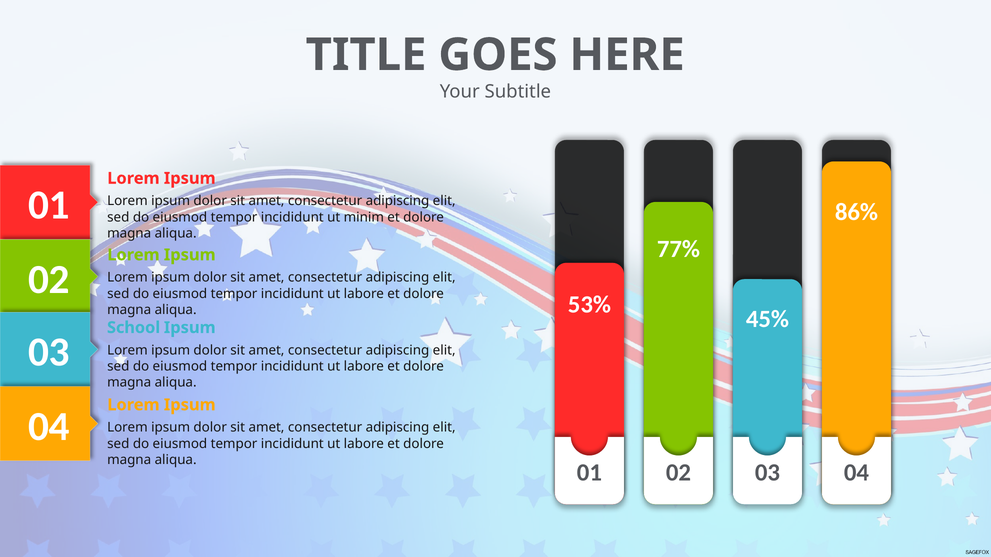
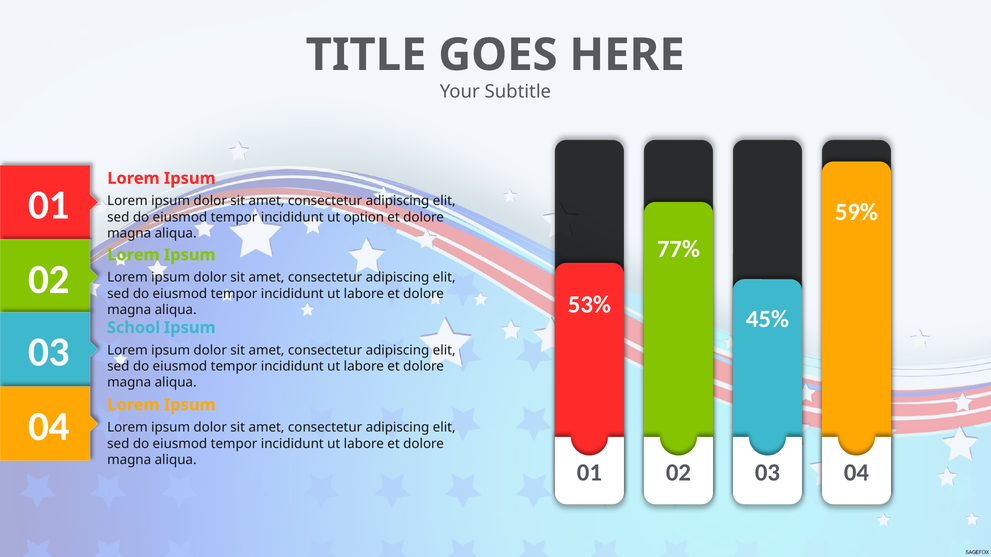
86%: 86% -> 59% (856, 212)
minim: minim -> option (364, 217)
